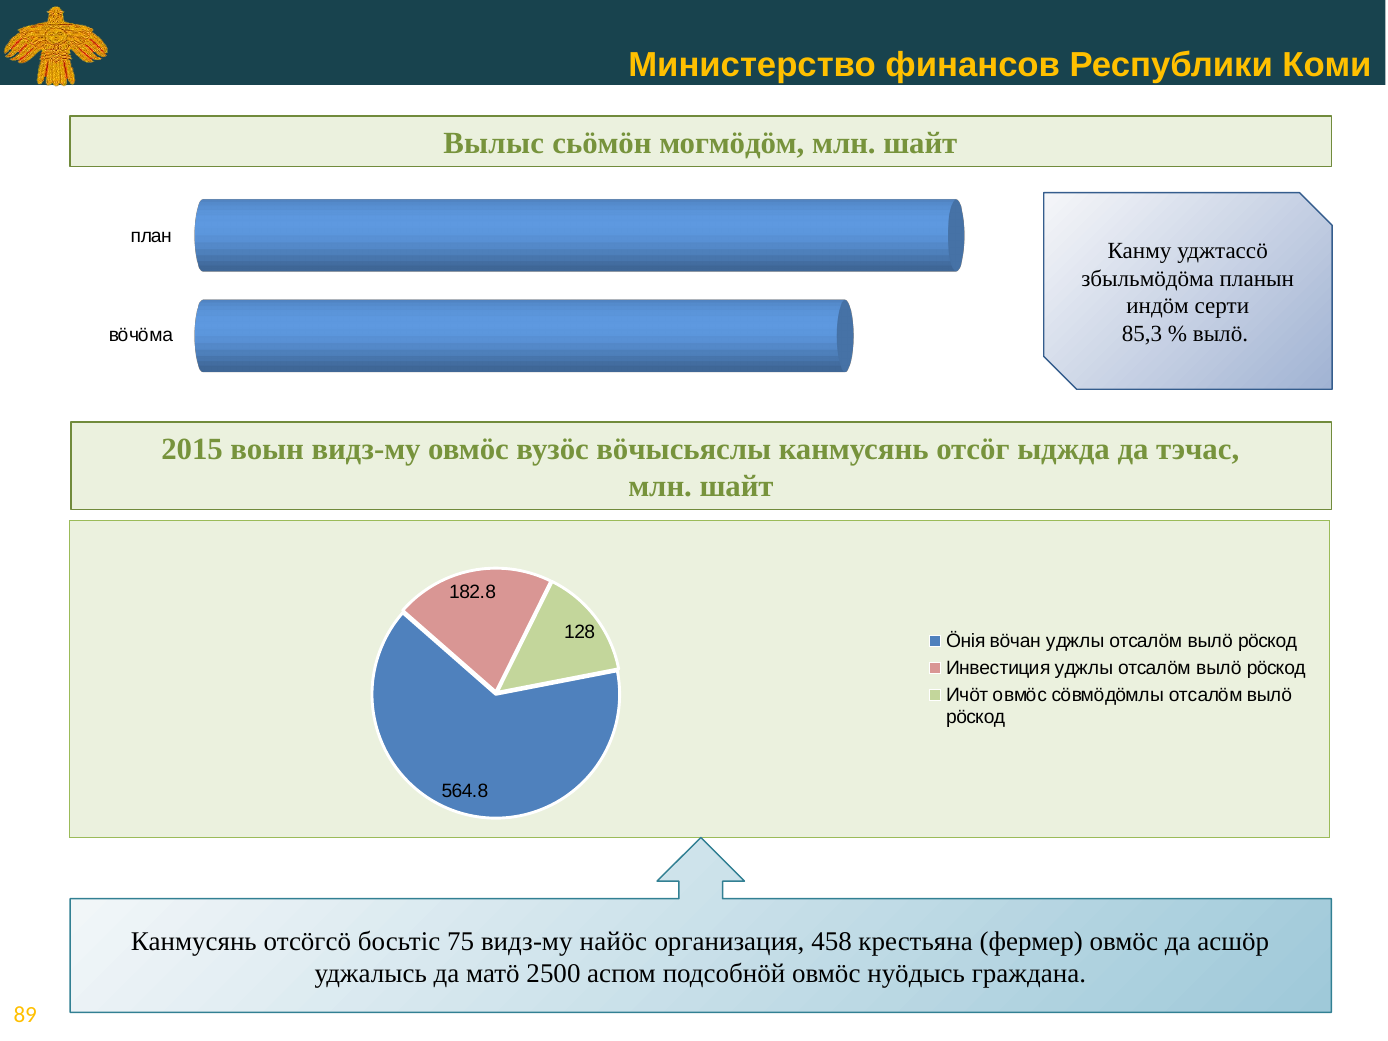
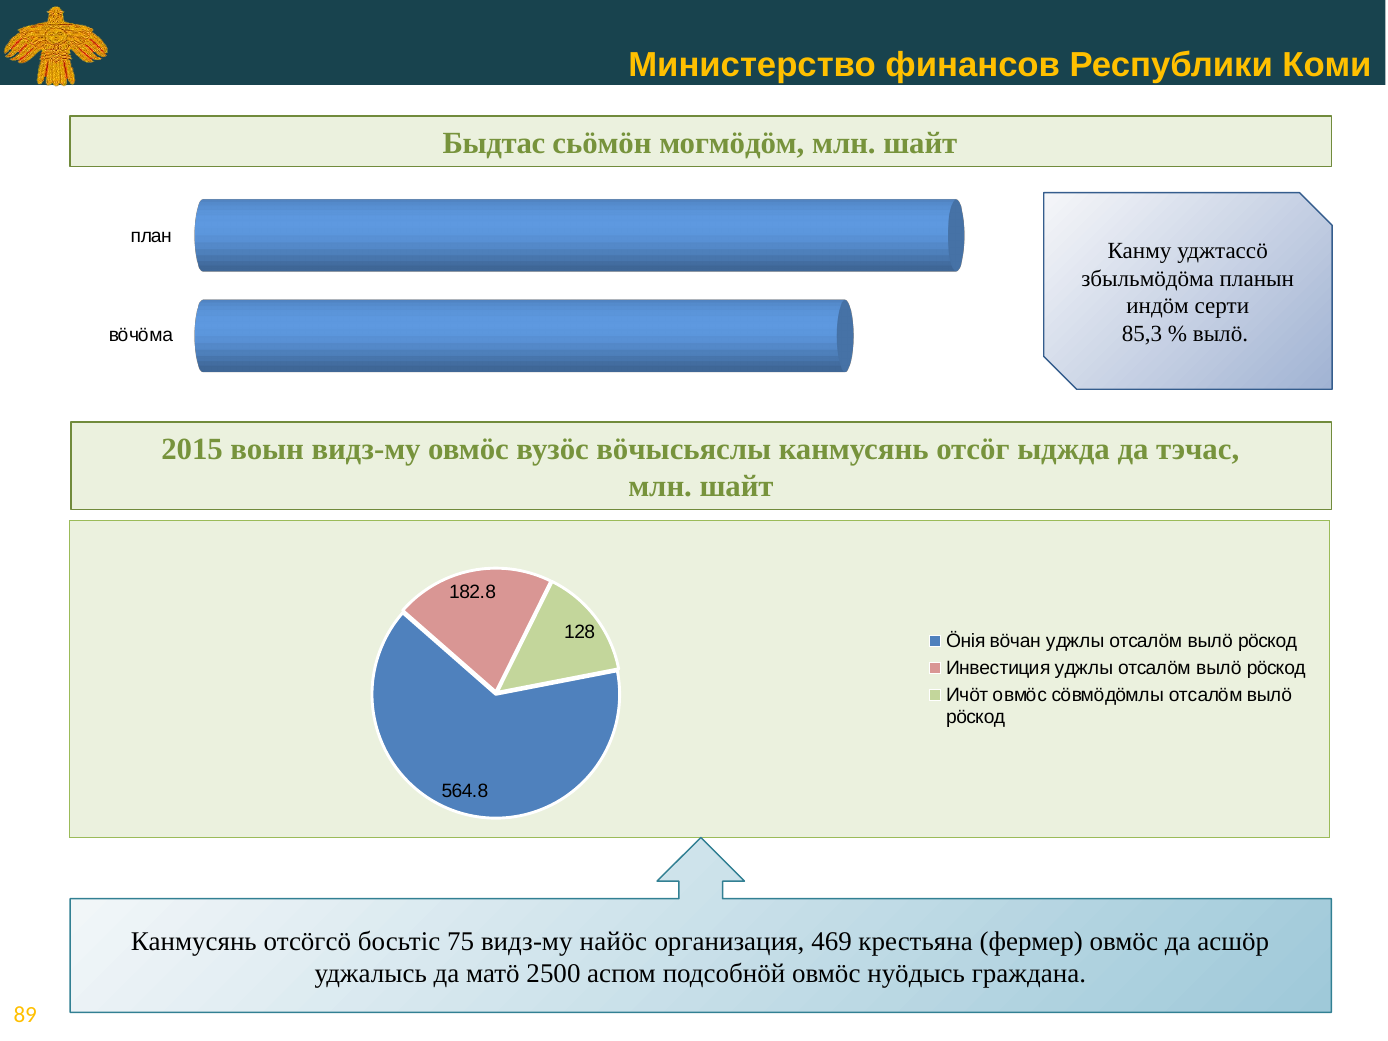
Вылыс: Вылыс -> Быдтас (494, 144)
458: 458 -> 469 (832, 941)
